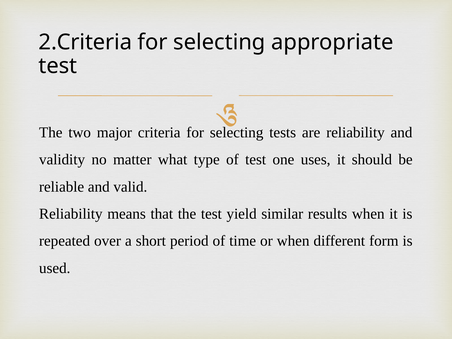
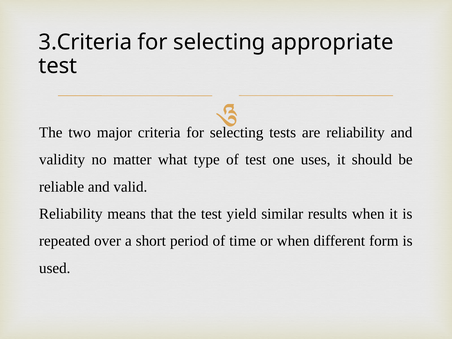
2.Criteria: 2.Criteria -> 3.Criteria (85, 42)
